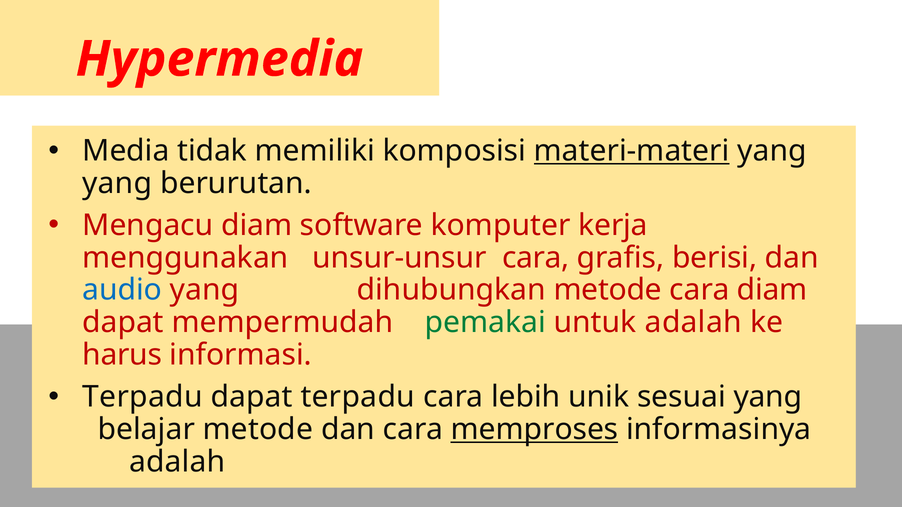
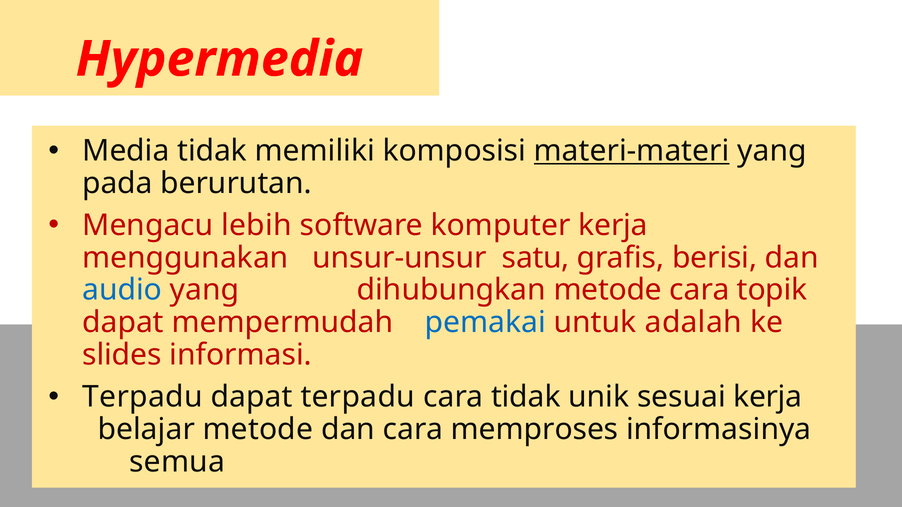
yang: yang -> pada (117, 183)
Mengacu diam: diam -> lebih (257, 225)
unsur-unsur cara: cara -> satu (536, 258)
cara diam: diam -> topik (772, 290)
pemakai colour: green -> blue (485, 323)
harus: harus -> slides (122, 355)
cara lebih: lebih -> tidak (526, 397)
sesuai yang: yang -> kerja (768, 397)
memproses underline: present -> none (535, 430)
adalah: adalah -> semua (177, 462)
